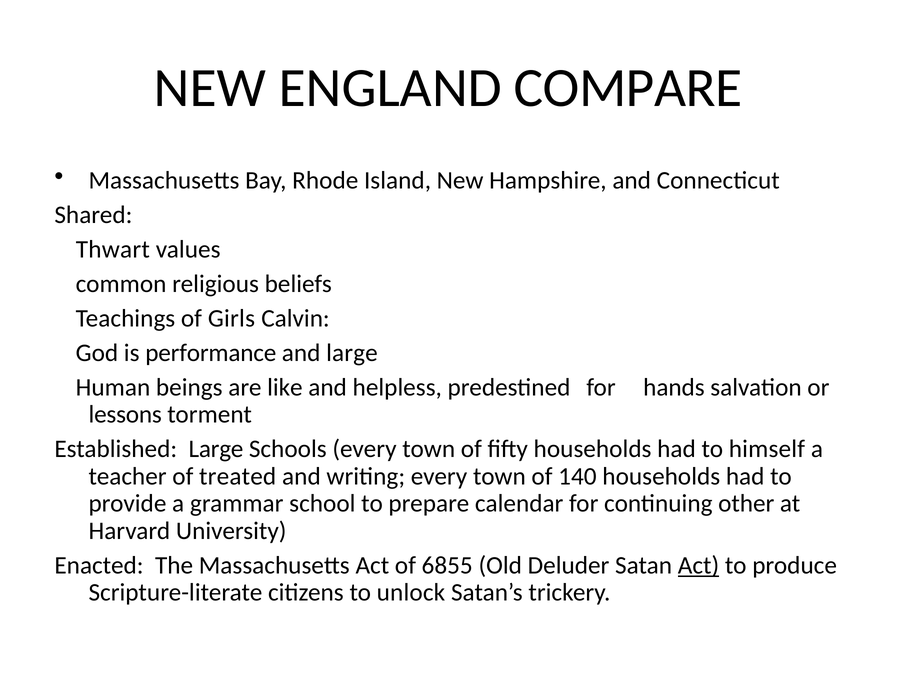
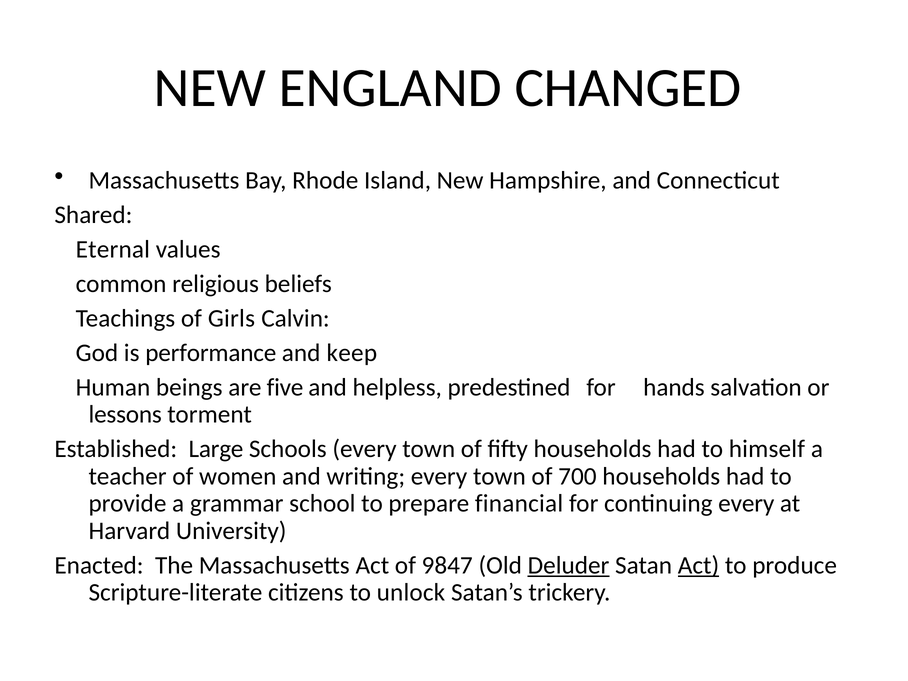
COMPARE: COMPARE -> CHANGED (628, 88)
Thwart: Thwart -> Eternal (113, 249)
and large: large -> keep (352, 353)
like: like -> five (285, 387)
treated: treated -> women (238, 476)
140: 140 -> 700 (577, 476)
calendar: calendar -> financial (519, 504)
continuing other: other -> every (746, 504)
6855: 6855 -> 9847 (447, 565)
Deluder underline: none -> present (569, 565)
